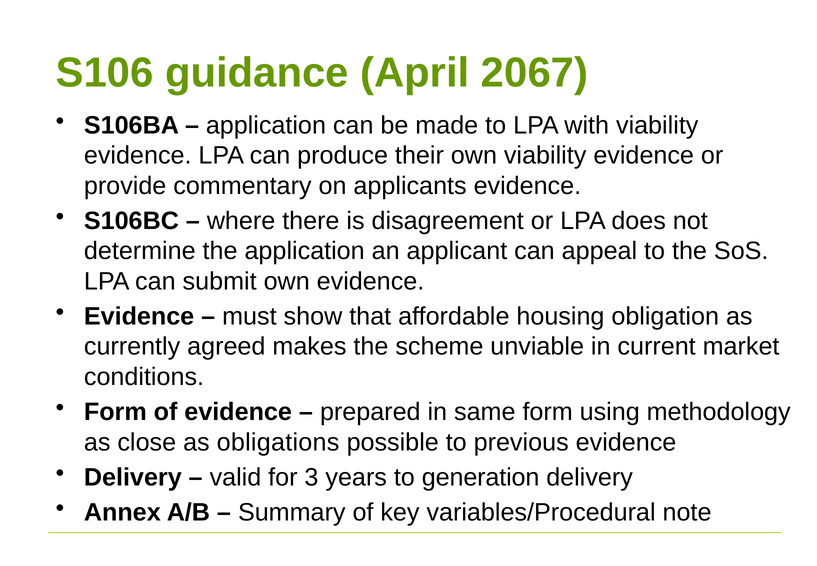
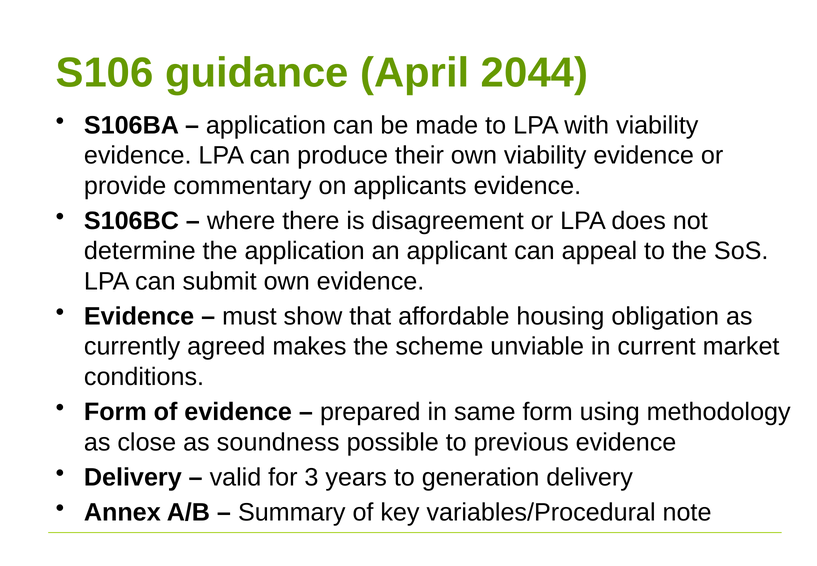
2067: 2067 -> 2044 (535, 73)
obligations: obligations -> soundness (278, 442)
